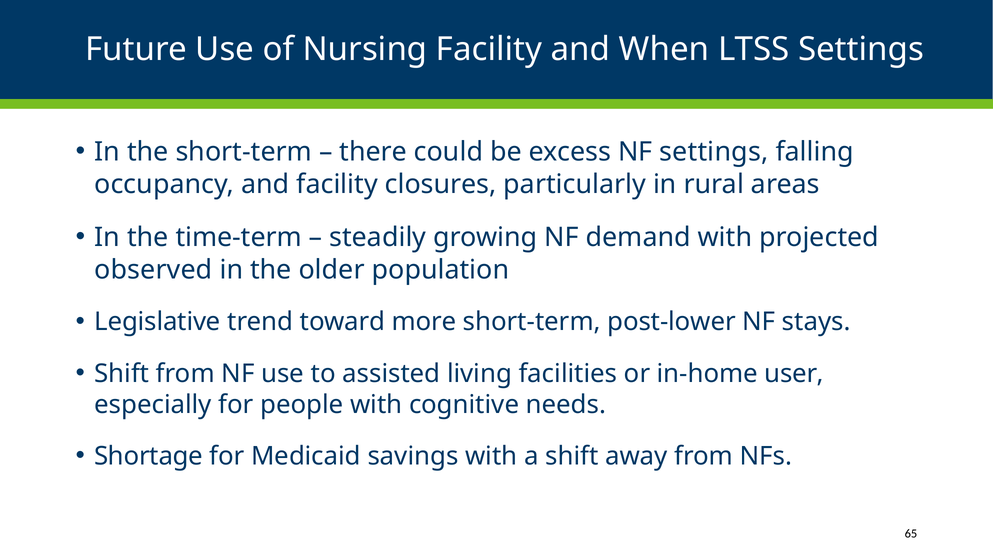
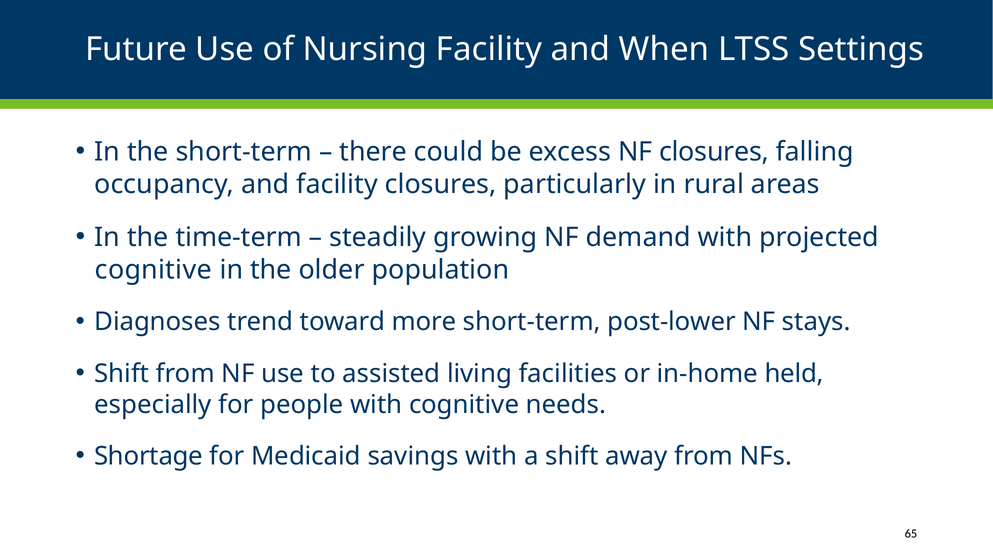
NF settings: settings -> closures (714, 152)
observed: observed -> cognitive (153, 269)
Legislative: Legislative -> Diagnoses (157, 322)
user: user -> held (794, 373)
